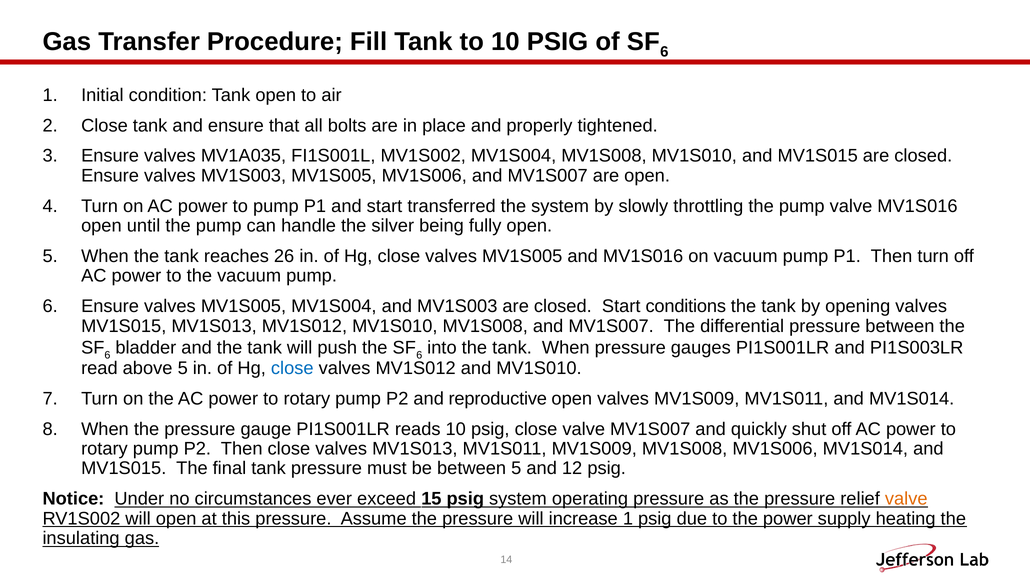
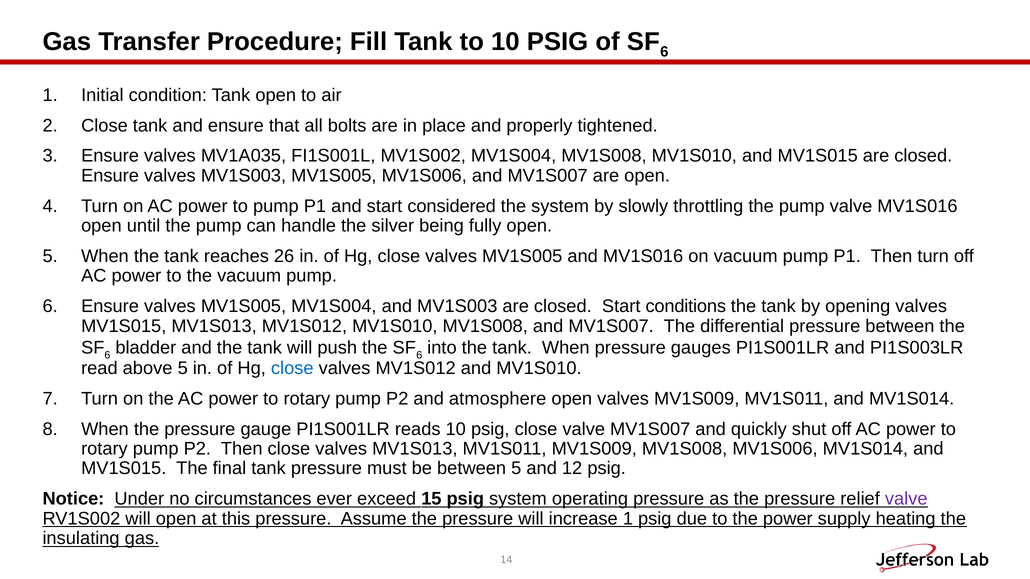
transferred: transferred -> considered (452, 206)
reproductive: reproductive -> atmosphere (498, 399)
valve colour: orange -> purple (906, 499)
